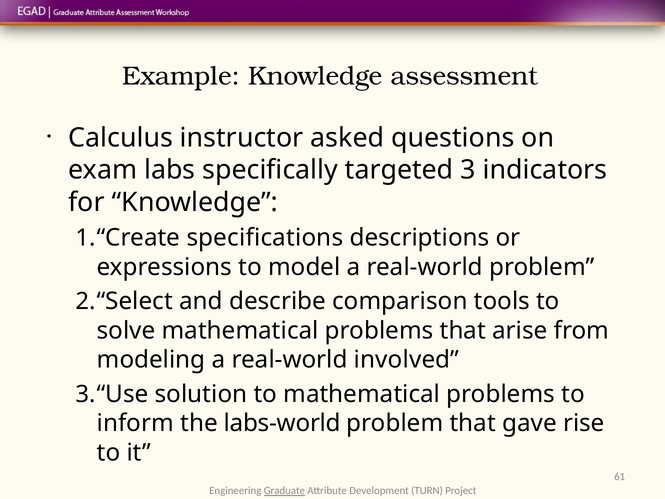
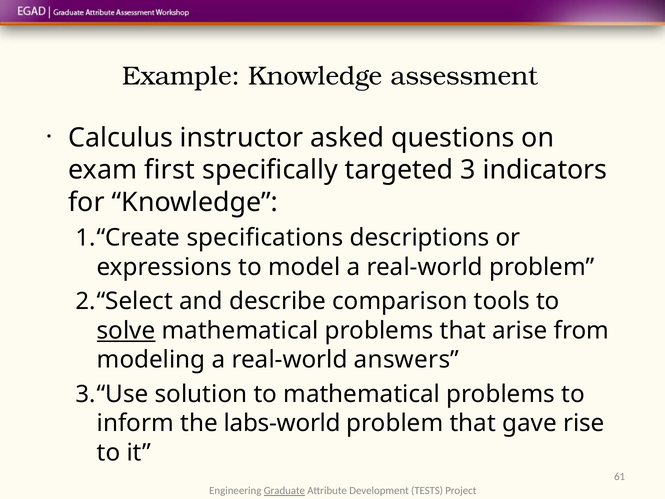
labs: labs -> first (170, 170)
solve underline: none -> present (126, 330)
involved: involved -> answers (407, 360)
TURN: TURN -> TESTS (427, 491)
